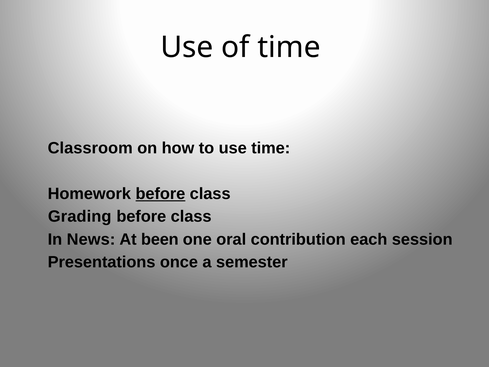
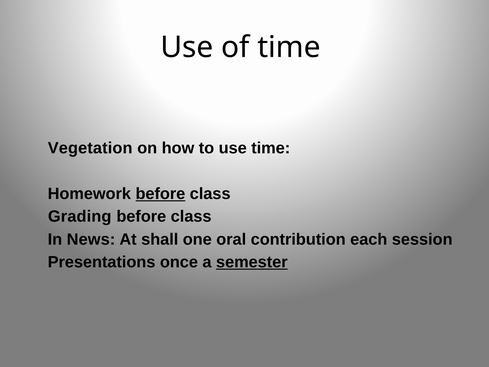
Classroom: Classroom -> Vegetation (90, 148)
been: been -> shall (160, 239)
semester underline: none -> present (252, 262)
